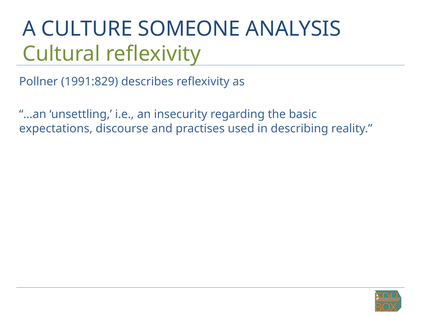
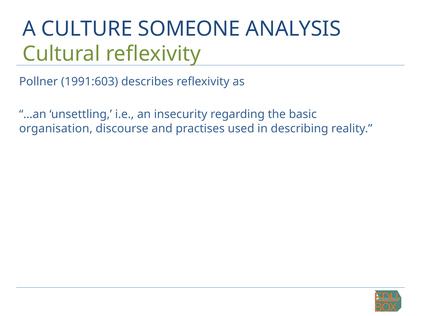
1991:829: 1991:829 -> 1991:603 (90, 82)
expectations: expectations -> organisation (56, 128)
